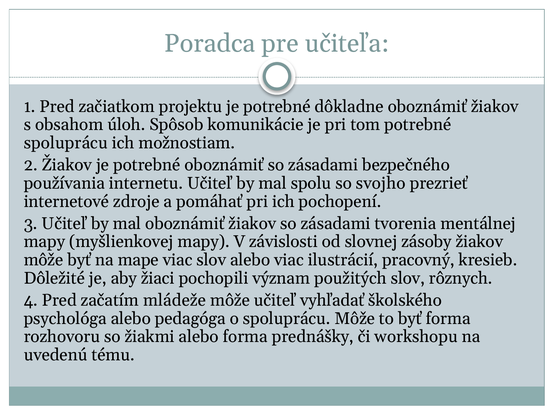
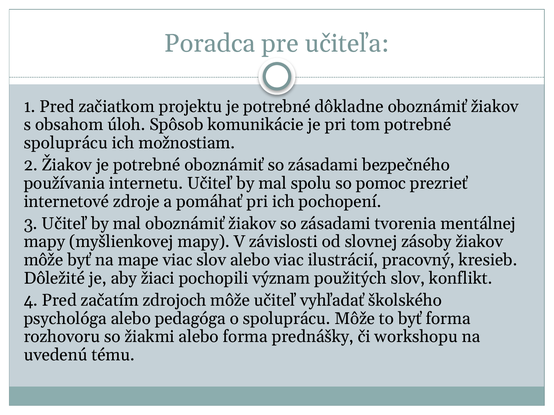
svojho: svojho -> pomoc (381, 183)
rôznych: rôznych -> konflikt (461, 279)
mládeže: mládeže -> zdrojoch (175, 301)
